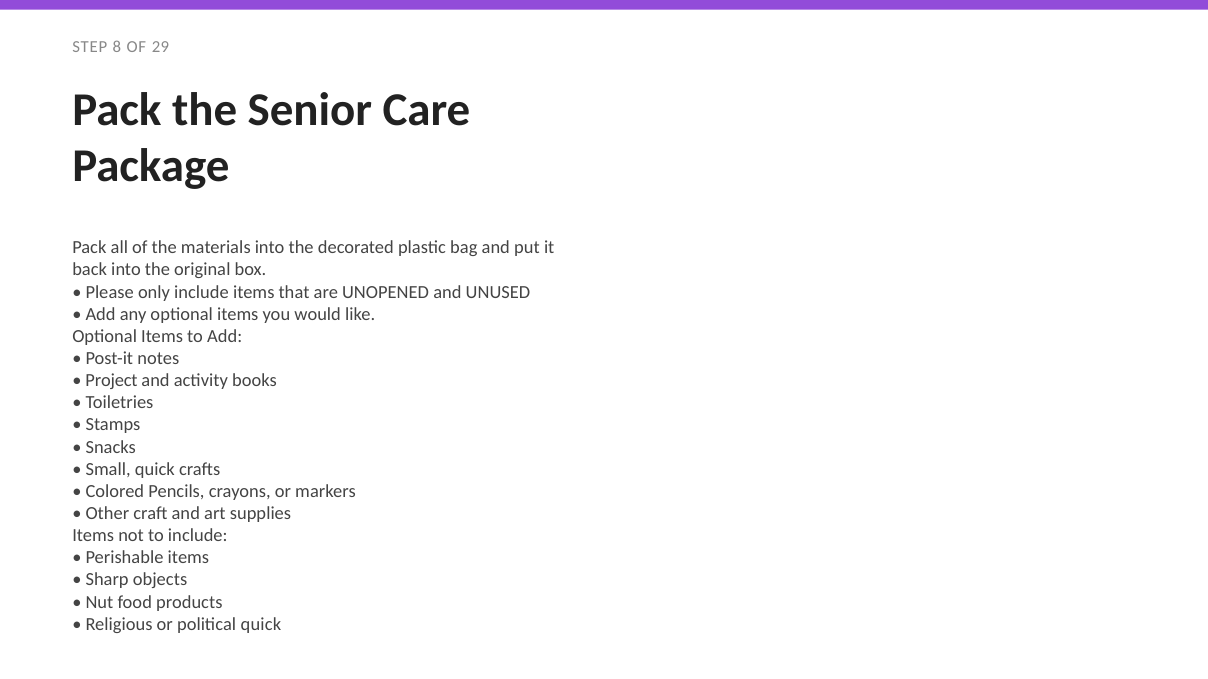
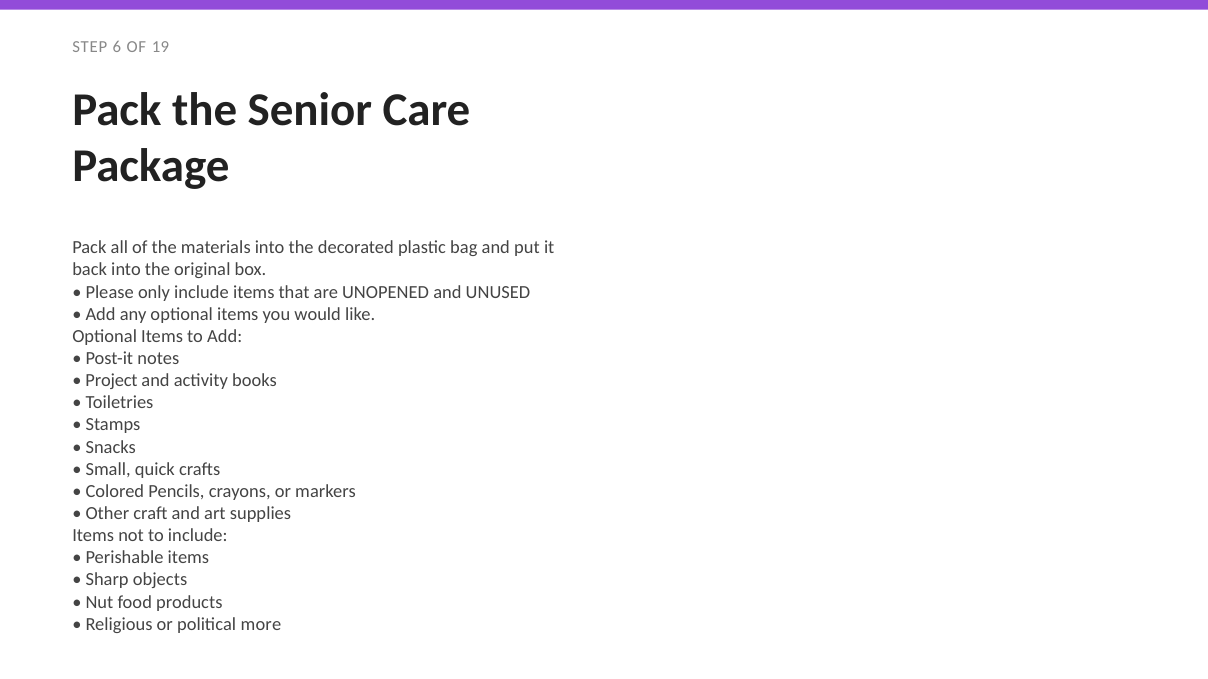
8: 8 -> 6 (117, 47)
29: 29 -> 19 (160, 47)
political quick: quick -> more (261, 625)
